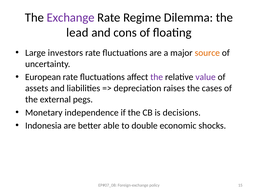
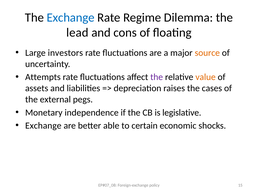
Exchange colour: purple -> blue (71, 17)
European: European -> Attempts (43, 77)
value colour: purple -> orange (206, 77)
decisions: decisions -> legislative (182, 112)
Indonesia: Indonesia -> Exchange (43, 125)
double: double -> certain (145, 125)
